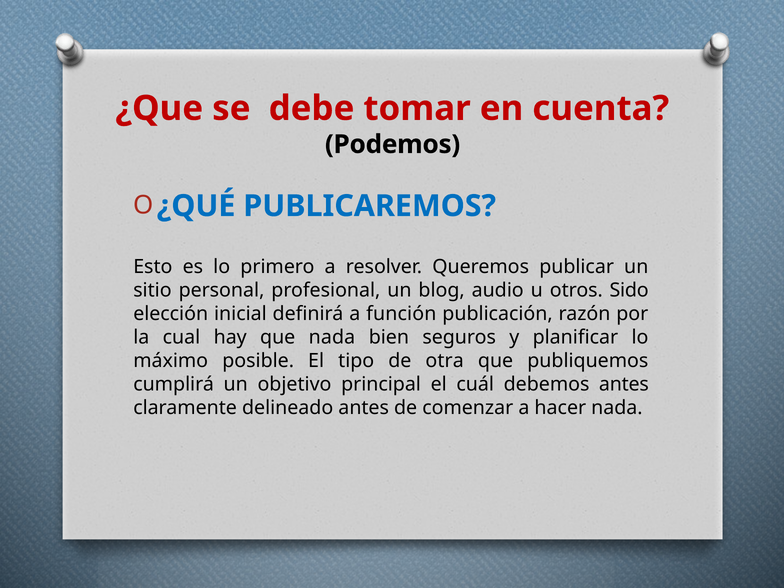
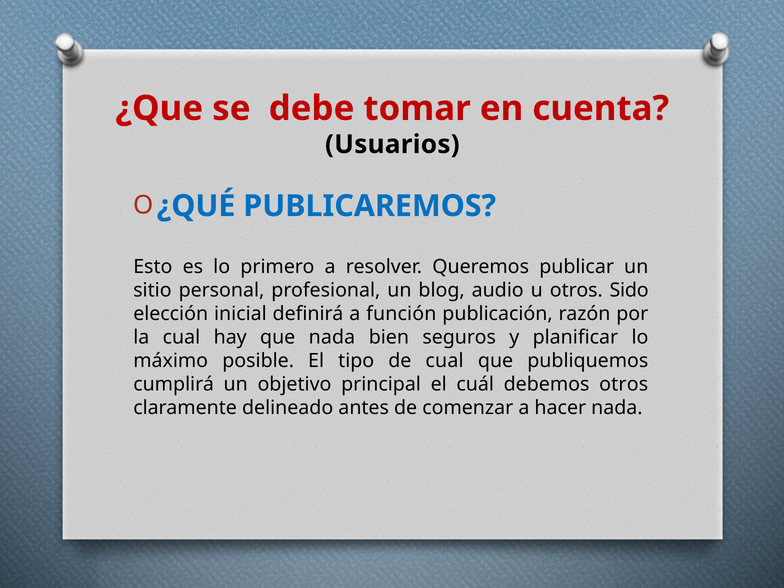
Podemos: Podemos -> Usuarios (392, 144)
de otra: otra -> cual (445, 361)
debemos antes: antes -> otros (624, 384)
